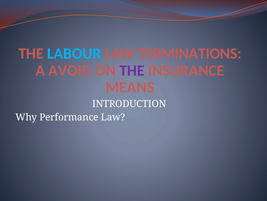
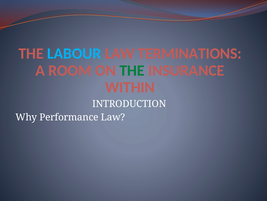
AVOID: AVOID -> ROOM (70, 70)
THE colour: purple -> green (132, 70)
MEANS: MEANS -> WITHIN (130, 87)
